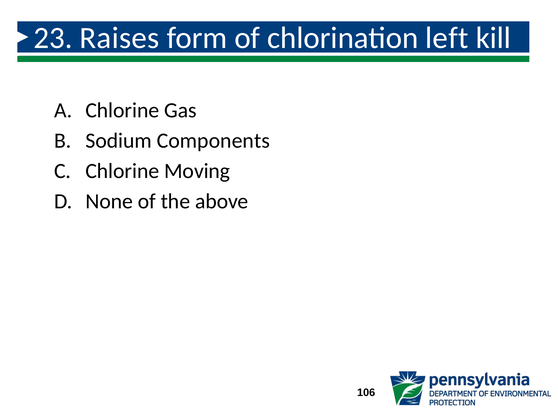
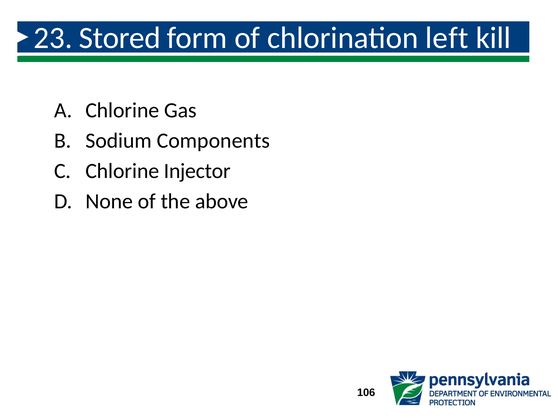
Raises: Raises -> Stored (120, 38)
Moving: Moving -> Injector (197, 171)
